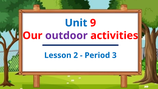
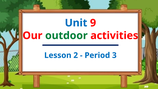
outdoor colour: purple -> green (66, 36)
